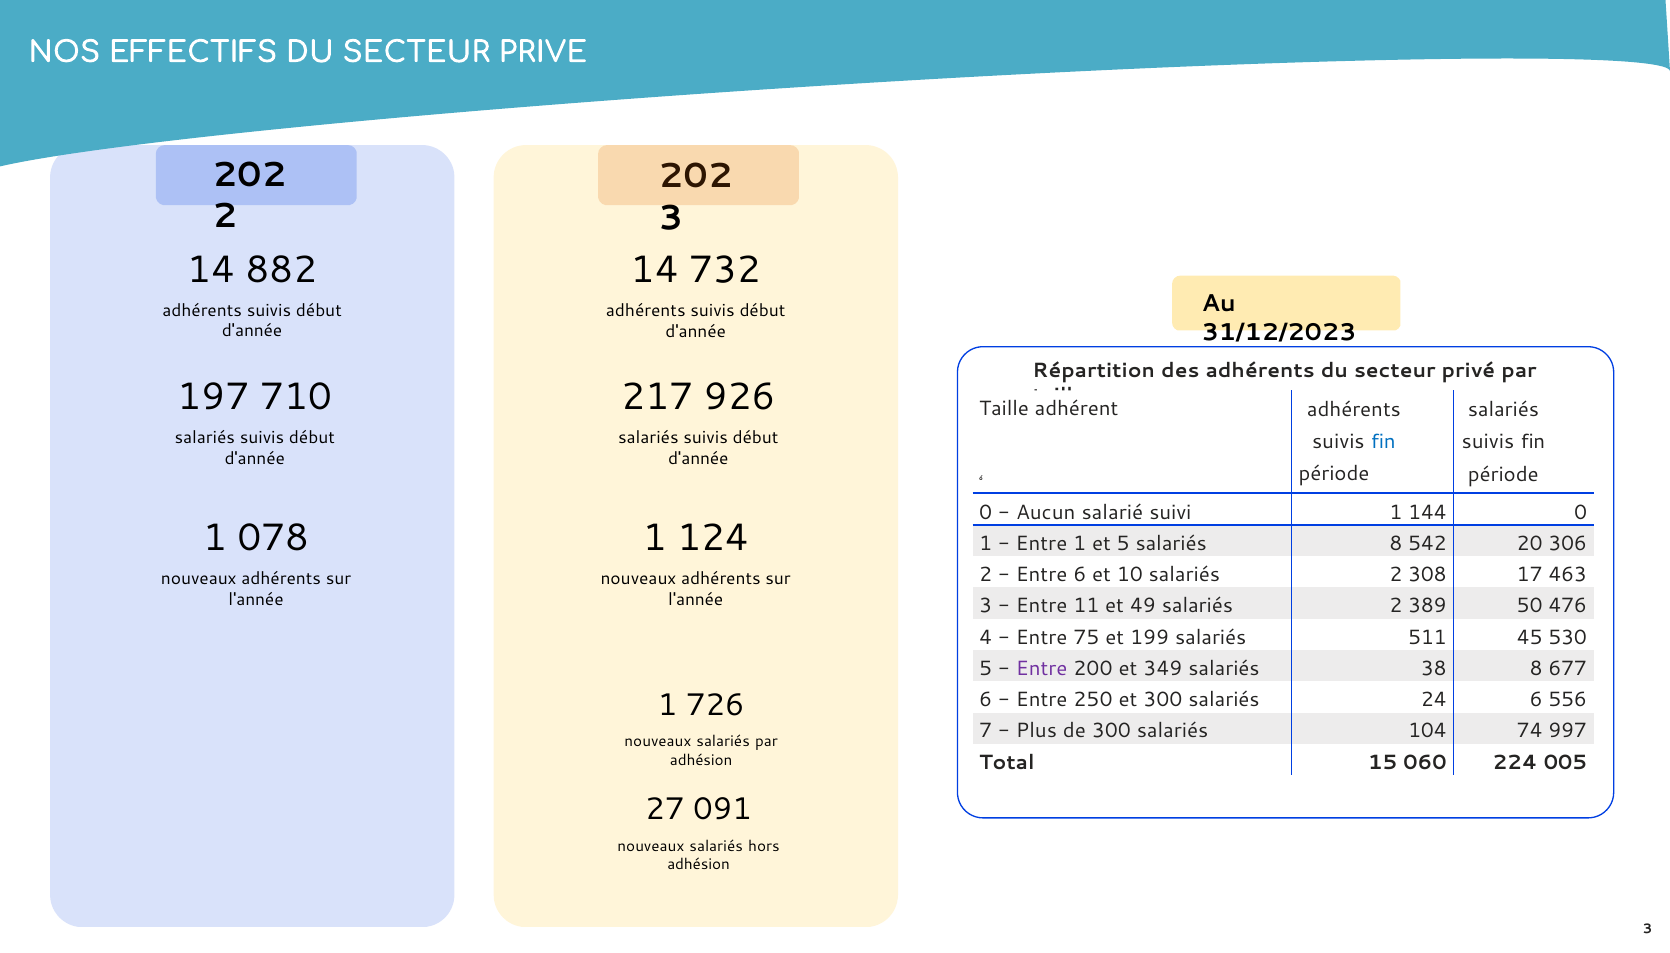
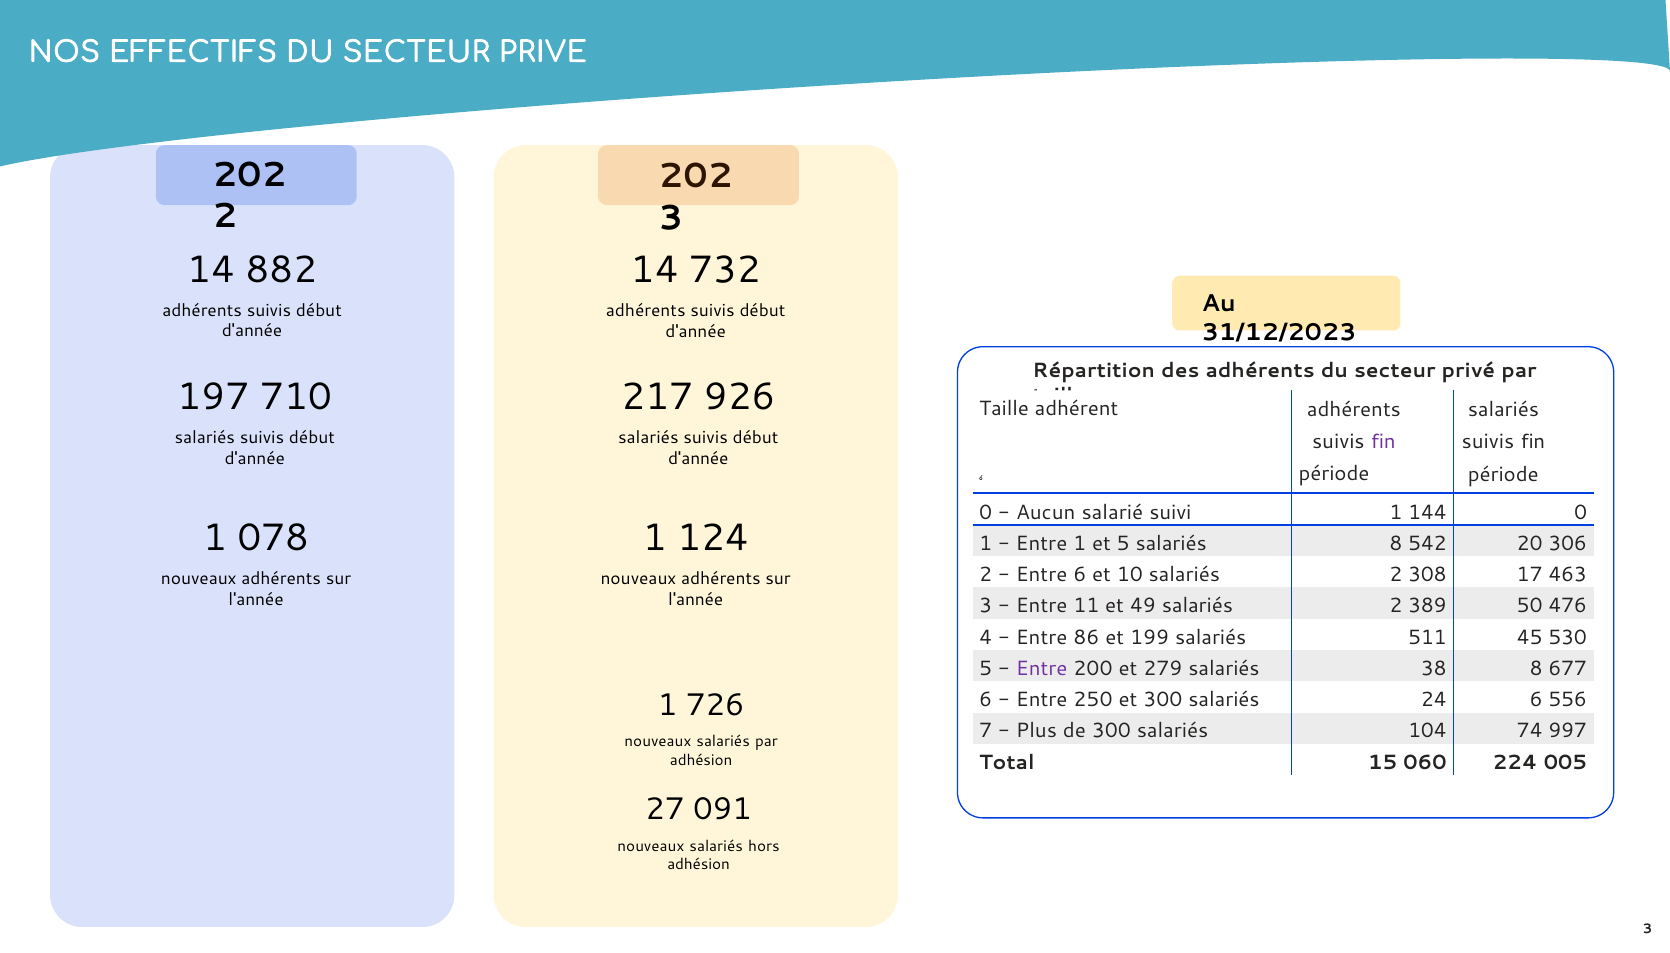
fin colour: blue -> purple (1383, 442)
75: 75 -> 86 (1086, 637)
349: 349 -> 279 (1163, 668)
